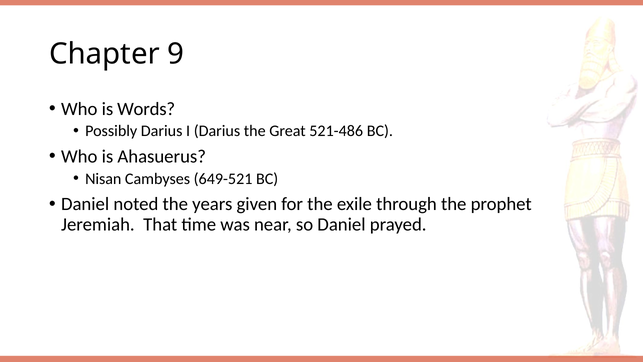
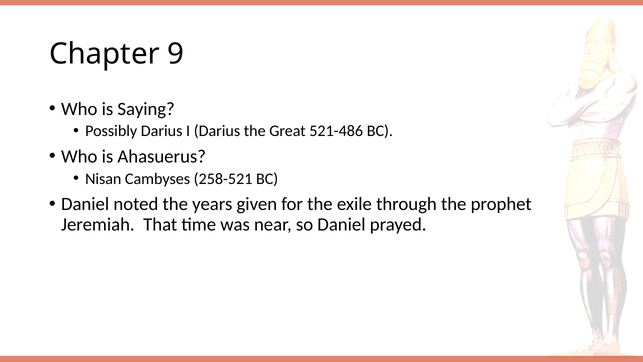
Words: Words -> Saying (146, 109)
649-521: 649-521 -> 258-521 (223, 179)
